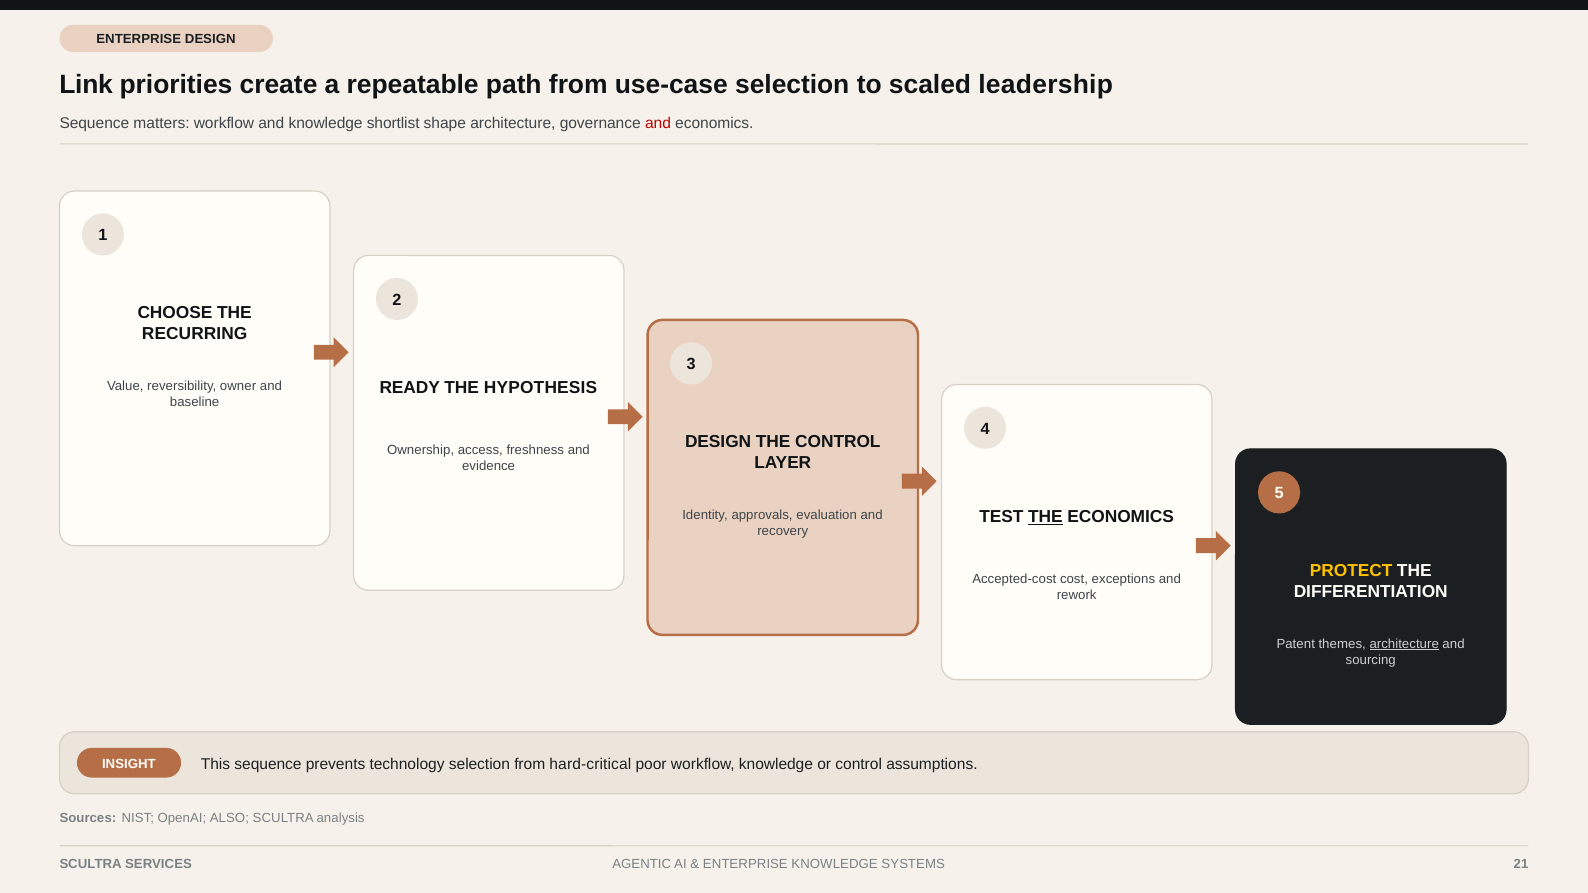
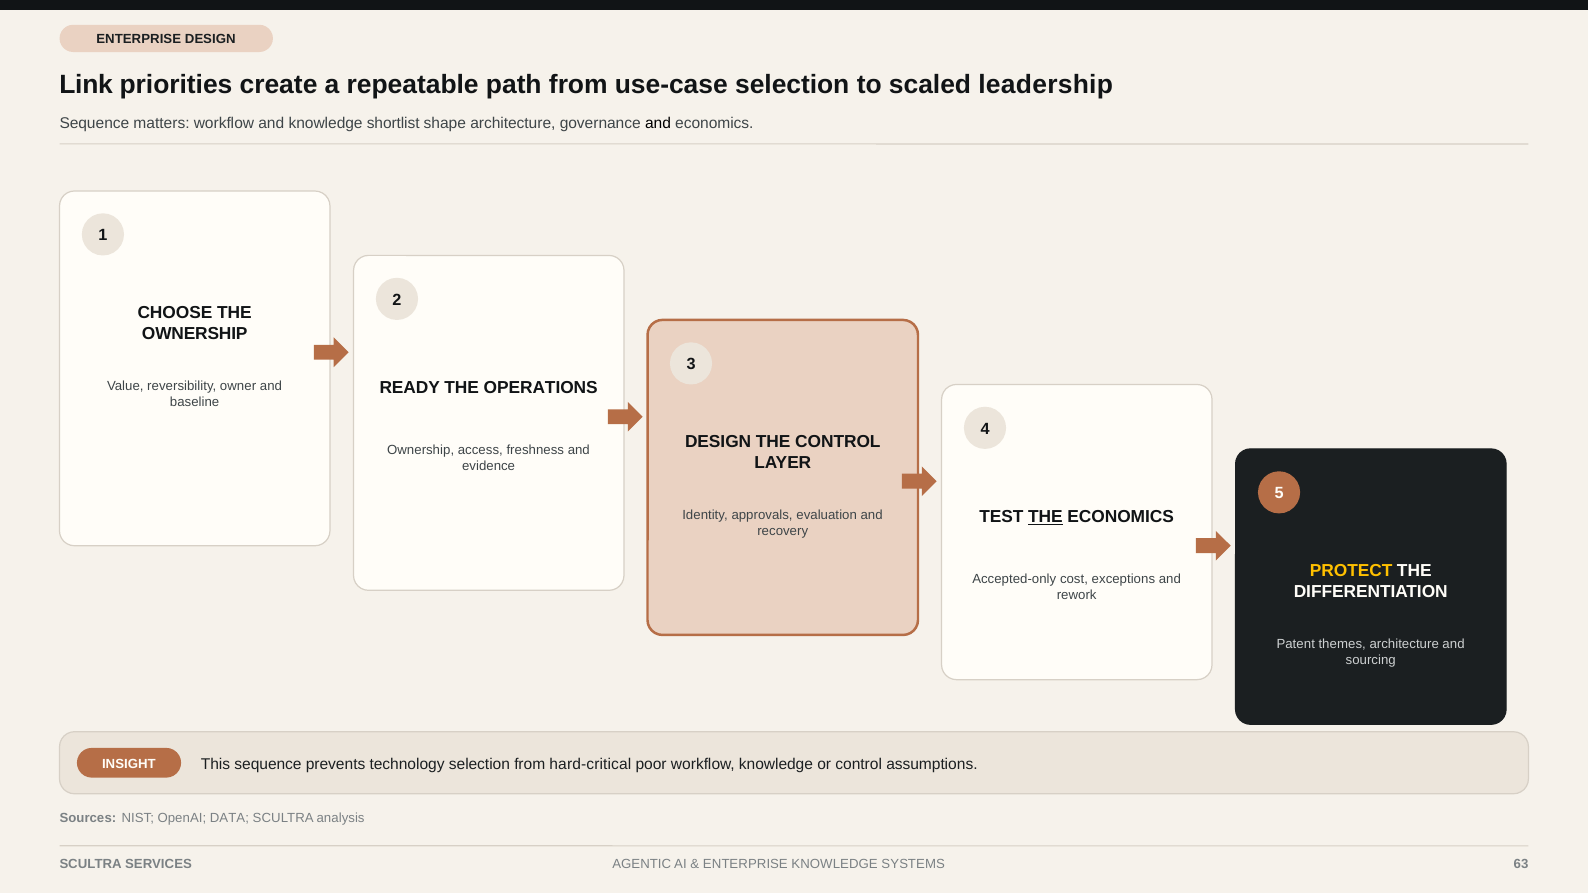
and colour: red -> black (658, 124)
RECURRING: RECURRING -> OWNERSHIP (195, 334)
HYPOTHESIS: HYPOTHESIS -> OPERATIONS (541, 388)
Accepted-cost: Accepted-cost -> Accepted-only (1014, 580)
architecture underline: present -> none (1404, 644)
ALSO: ALSO -> DATA (229, 818)
21: 21 -> 63 (1521, 864)
